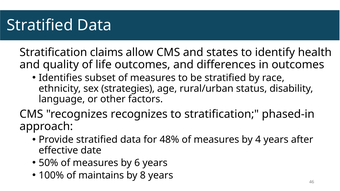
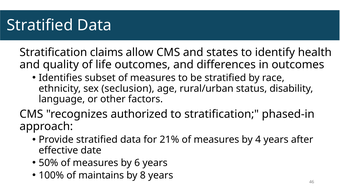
strategies: strategies -> seclusion (128, 89)
recognizes recognizes: recognizes -> authorized (139, 114)
48%: 48% -> 21% (169, 140)
